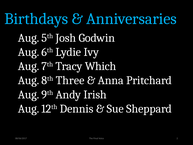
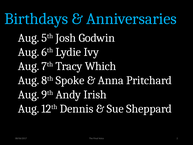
Three: Three -> Spoke (70, 80)
